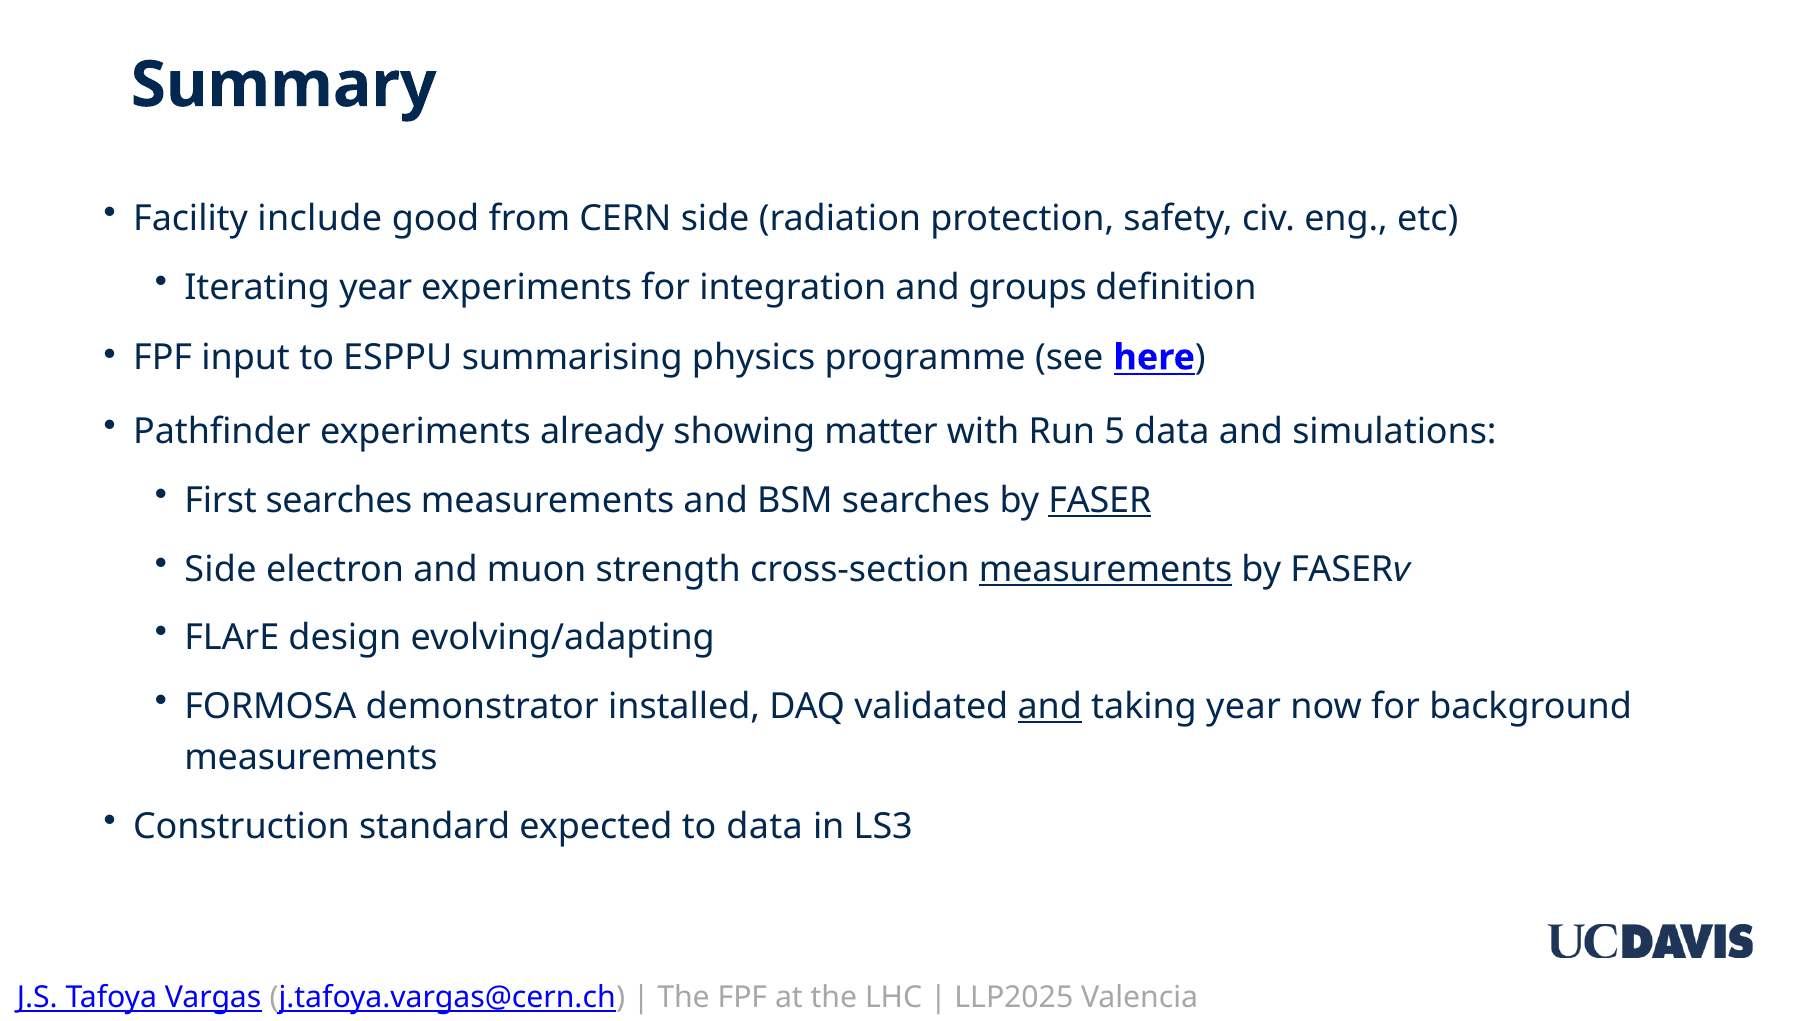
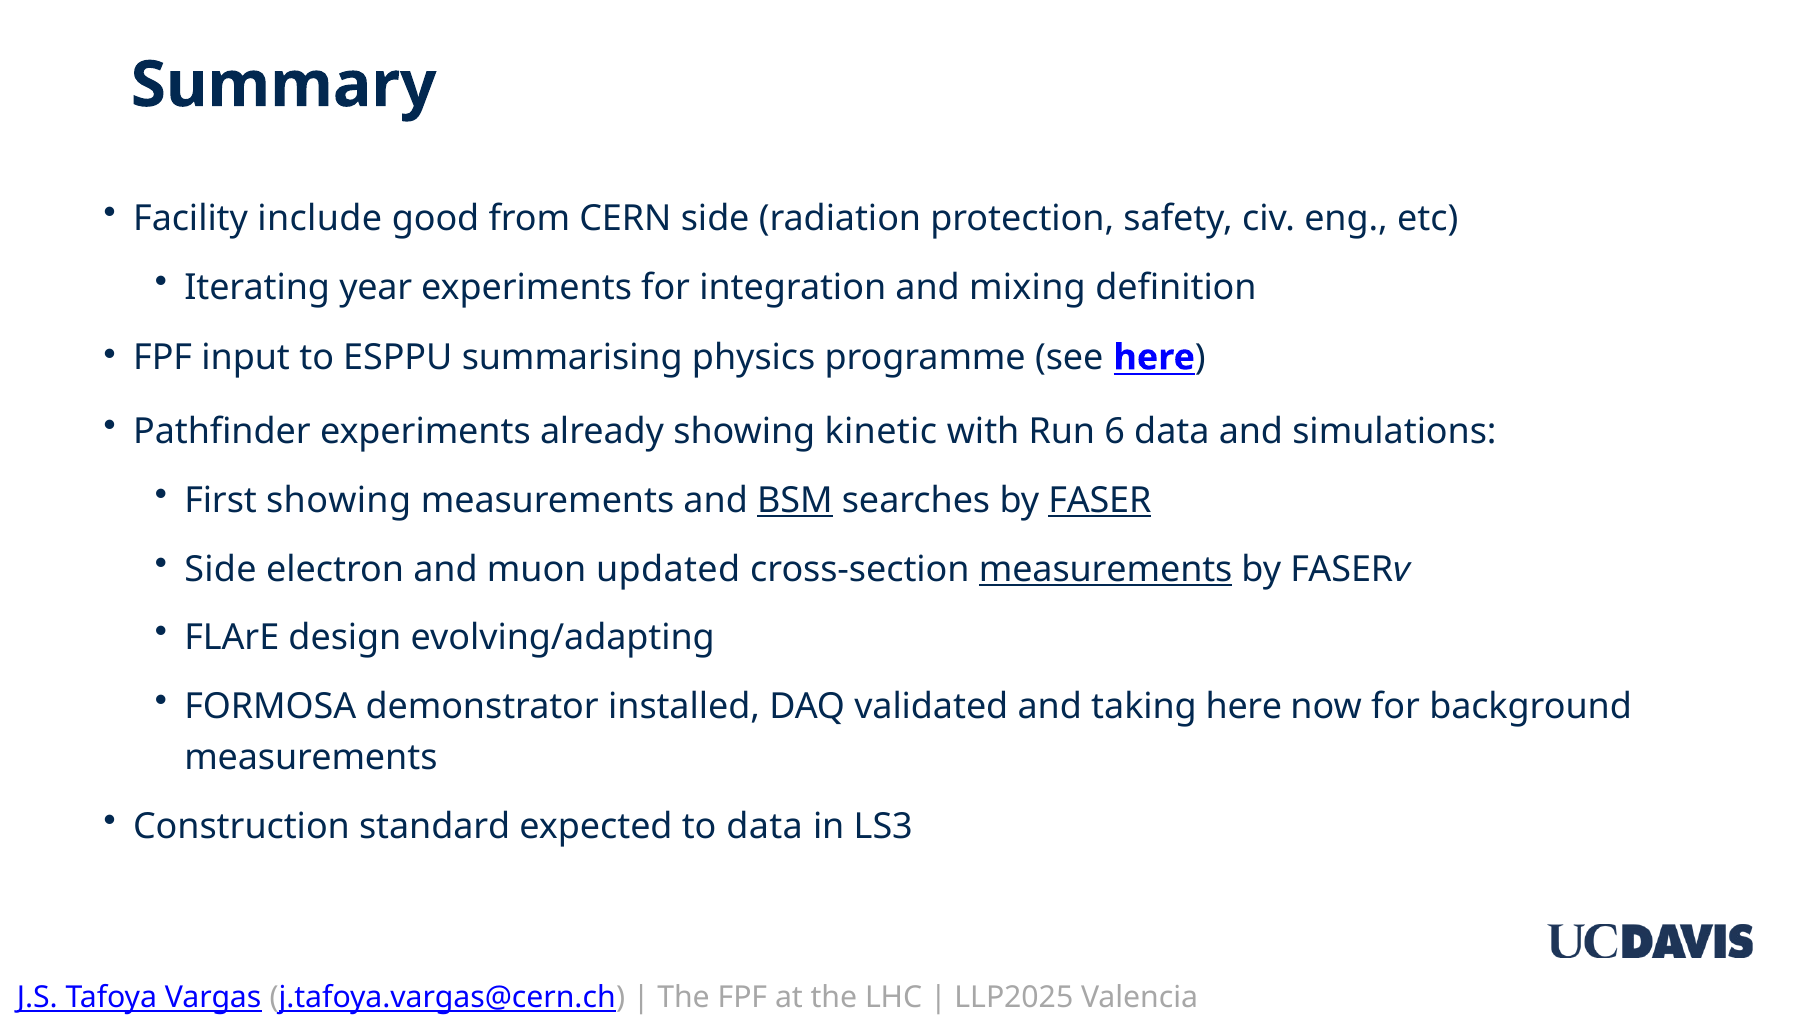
groups: groups -> mixing (1027, 288)
matter: matter -> kinetic (881, 432)
5: 5 -> 6 (1115, 432)
First searches: searches -> showing (339, 501)
BSM underline: none -> present (795, 501)
strength: strength -> updated (668, 569)
and underline: present -> none (1050, 707)
taking year: year -> here (1244, 707)
